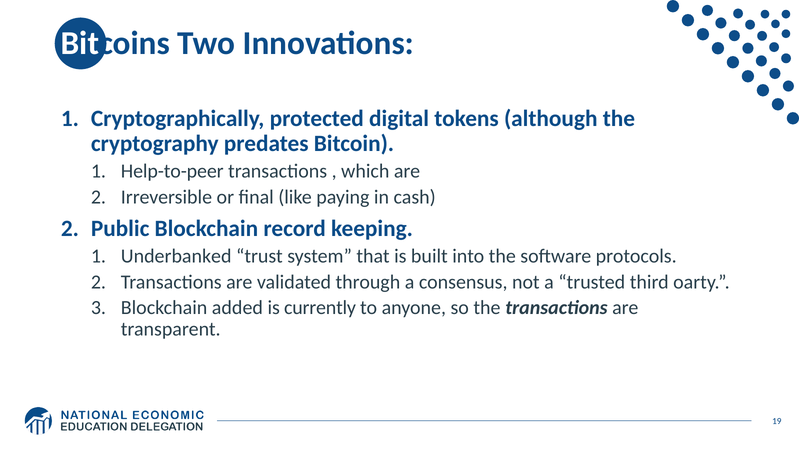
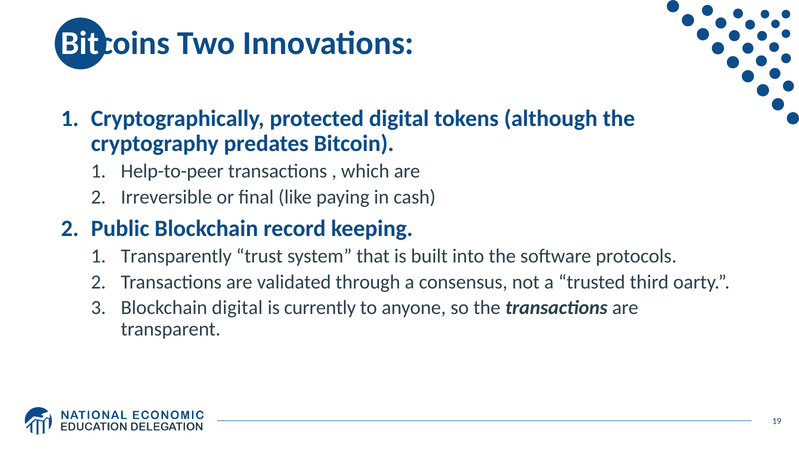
Underbanked: Underbanked -> Transparently (176, 256)
Blockchain added: added -> digital (237, 307)
